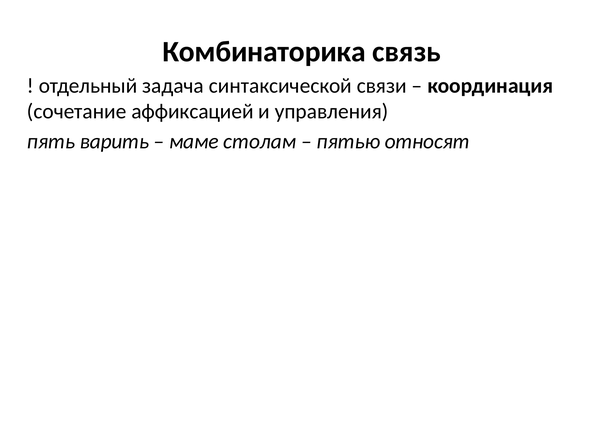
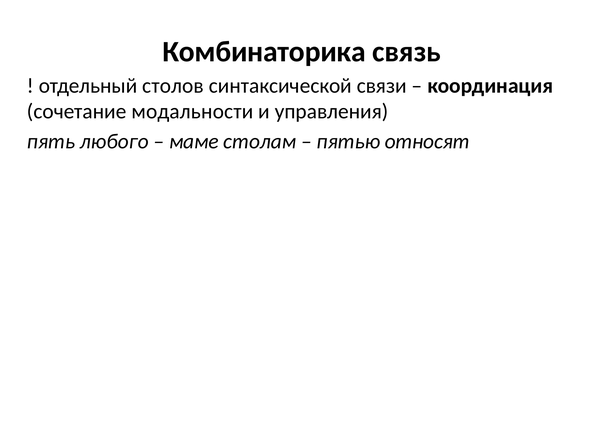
задача: задача -> столов (173, 86)
аффиксацией: аффиксацией -> модальности (192, 111)
варить: варить -> любого (114, 141)
